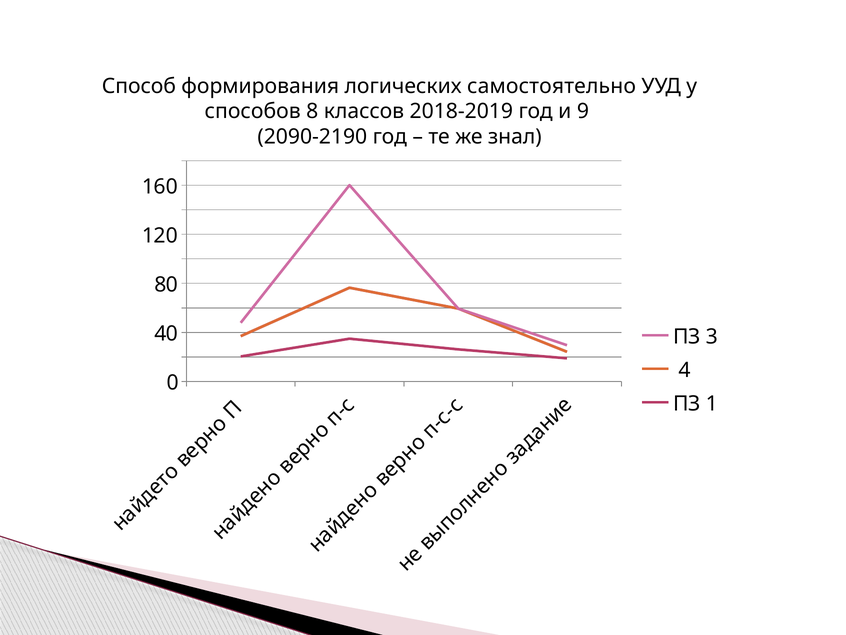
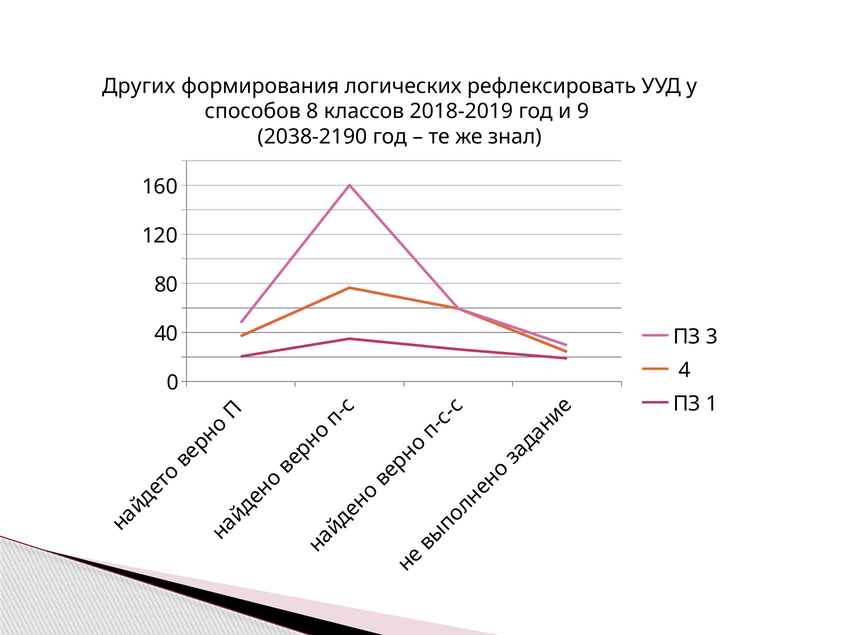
Способ: Способ -> Других (139, 86)
самостоятельно: самостоятельно -> рефлексировать (552, 86)
2090-2190: 2090-2190 -> 2038-2190 (312, 137)
